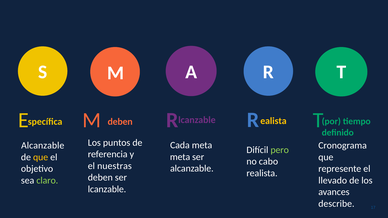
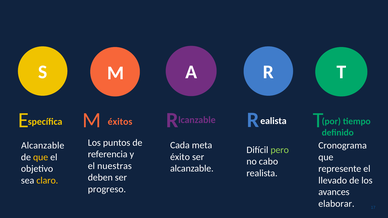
ealista colour: yellow -> white (273, 121)
deben: deben -> éxitos (120, 122)
meta: meta -> éxito (180, 157)
claro colour: light green -> yellow (47, 181)
lcanzable: lcanzable -> progreso (107, 189)
describe: describe -> elaborar (336, 204)
